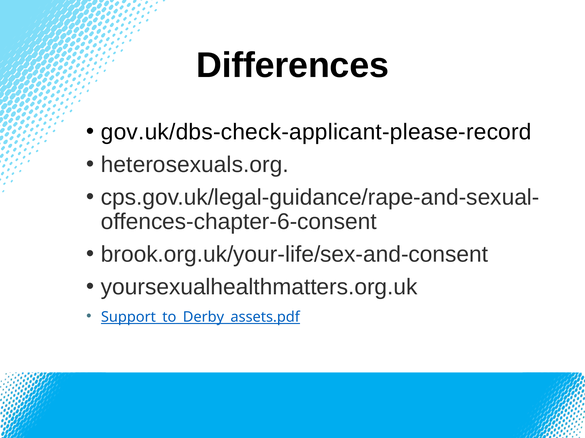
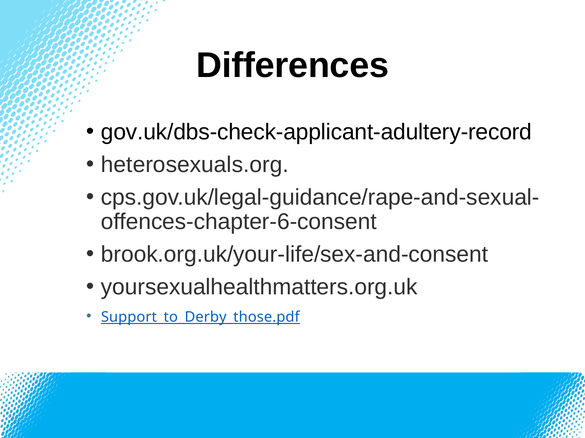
gov.uk/dbs-check-applicant-please-record: gov.uk/dbs-check-applicant-please-record -> gov.uk/dbs-check-applicant-adultery-record (316, 132)
Support_to_Derby_assets.pdf: Support_to_Derby_assets.pdf -> Support_to_Derby_those.pdf (200, 317)
